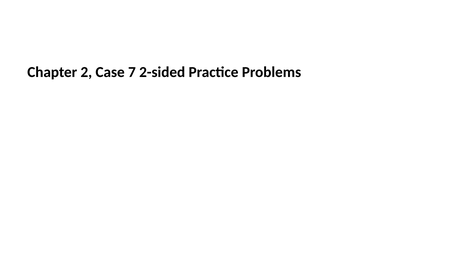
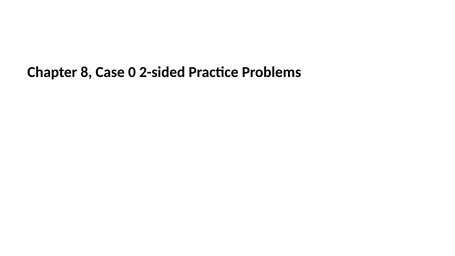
2: 2 -> 8 (86, 72)
7: 7 -> 0 (132, 72)
